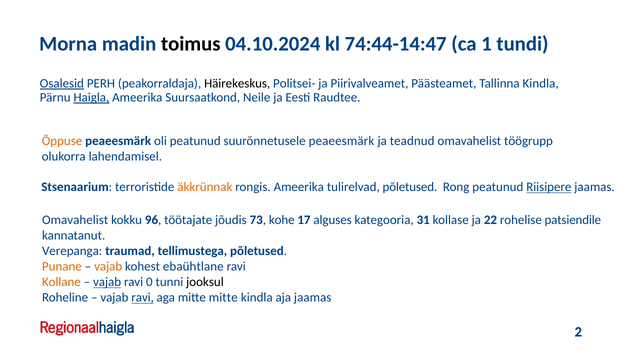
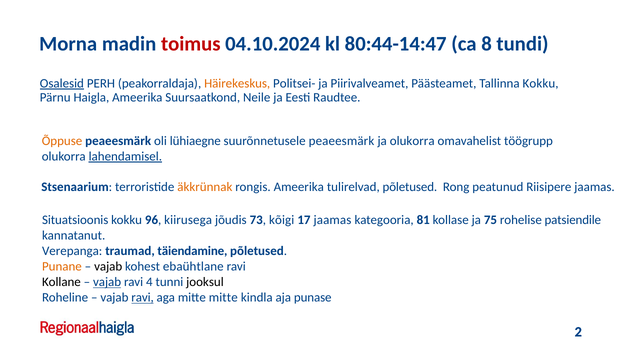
toimus colour: black -> red (191, 44)
74:44-14:47: 74:44-14:47 -> 80:44-14:47 (396, 44)
1: 1 -> 8 (487, 44)
Häirekeskus colour: black -> orange (237, 83)
Tallinna Kindla: Kindla -> Kokku (541, 83)
Haigla underline: present -> none (91, 97)
oli peatunud: peatunud -> lühiaegne (195, 141)
ja teadnud: teadnud -> olukorra (412, 141)
lahendamisel underline: none -> present (125, 156)
Riisipere underline: present -> none (549, 187)
Omavahelist: Omavahelist -> Situatsioonis (75, 220)
töötajate: töötajate -> kiirusega (188, 220)
kohe: kohe -> kõigi (282, 220)
17 alguses: alguses -> jaamas (332, 220)
31: 31 -> 81 (423, 220)
ja 22: 22 -> 75 (490, 220)
tellimustega: tellimustega -> täiendamine (192, 251)
vajab colour: orange -> black (108, 266)
Kollane colour: orange -> black (61, 282)
0: 0 -> 4 (149, 282)
aja jaamas: jaamas -> punase (313, 298)
